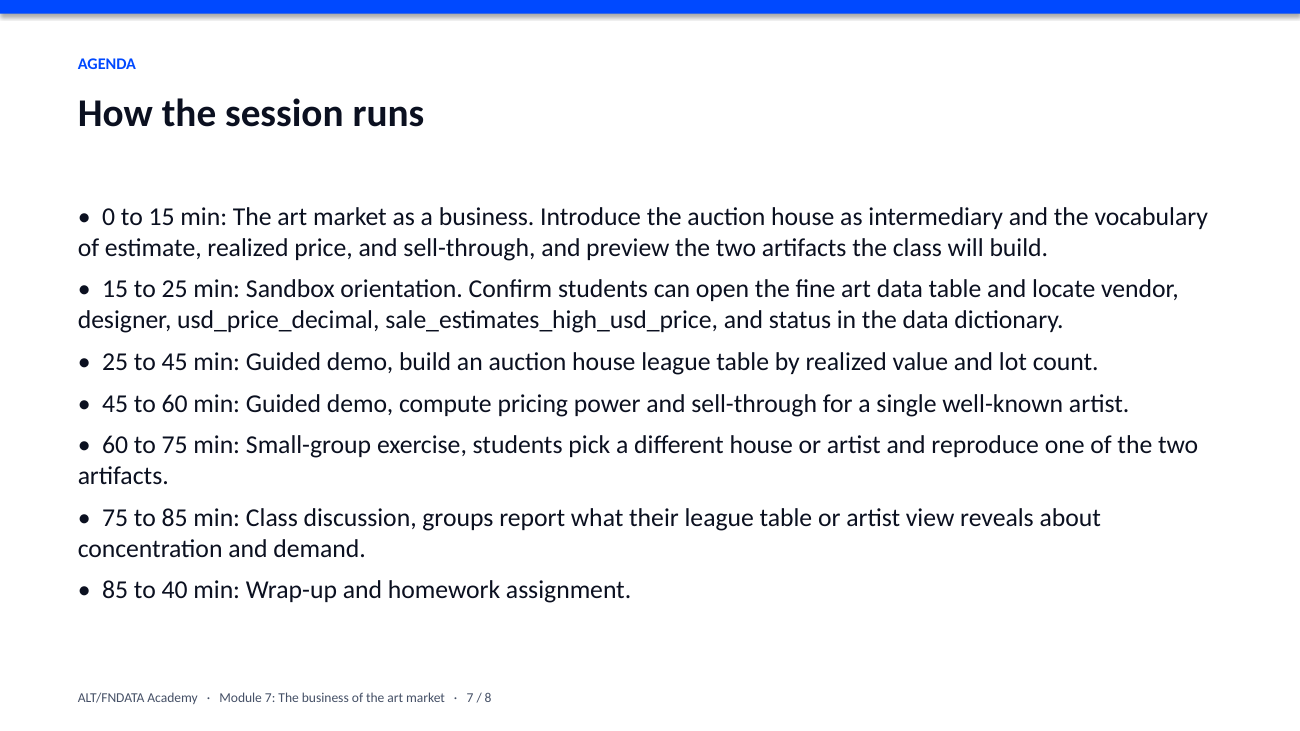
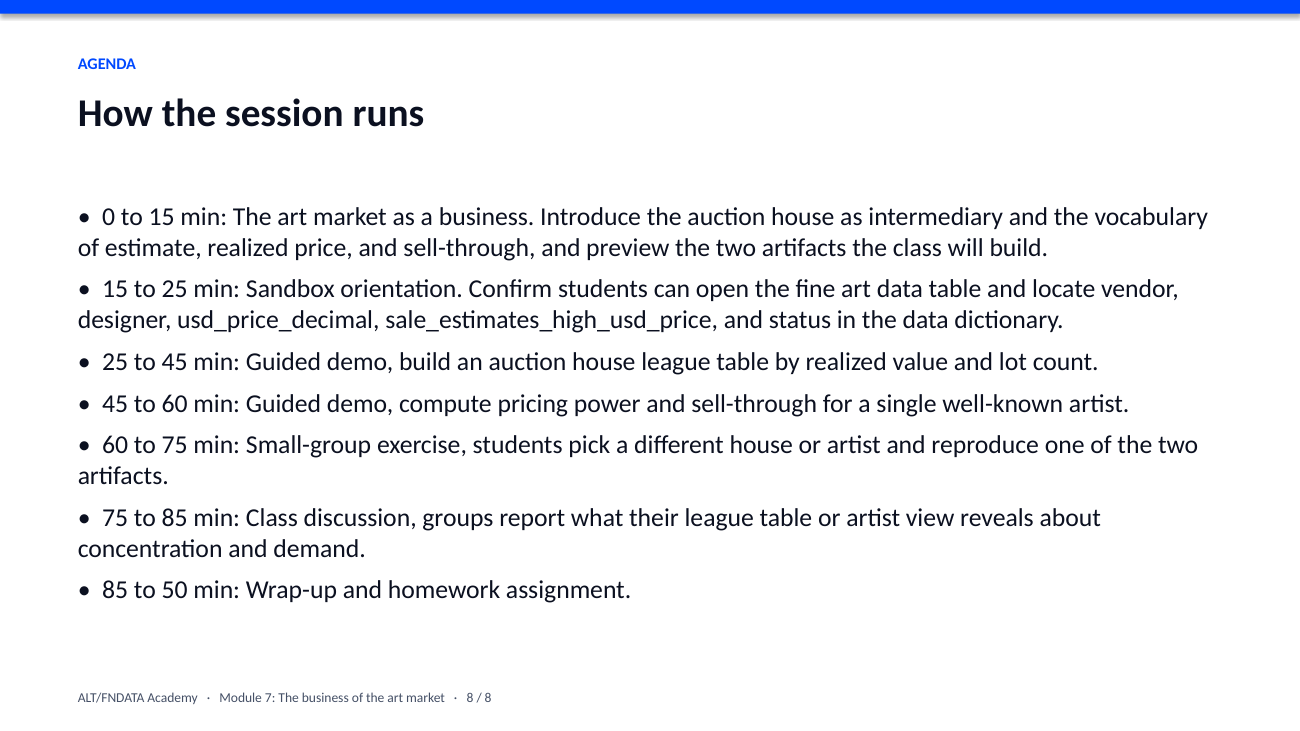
40: 40 -> 50 (175, 591)
7: 7 -> 8 (470, 698)
